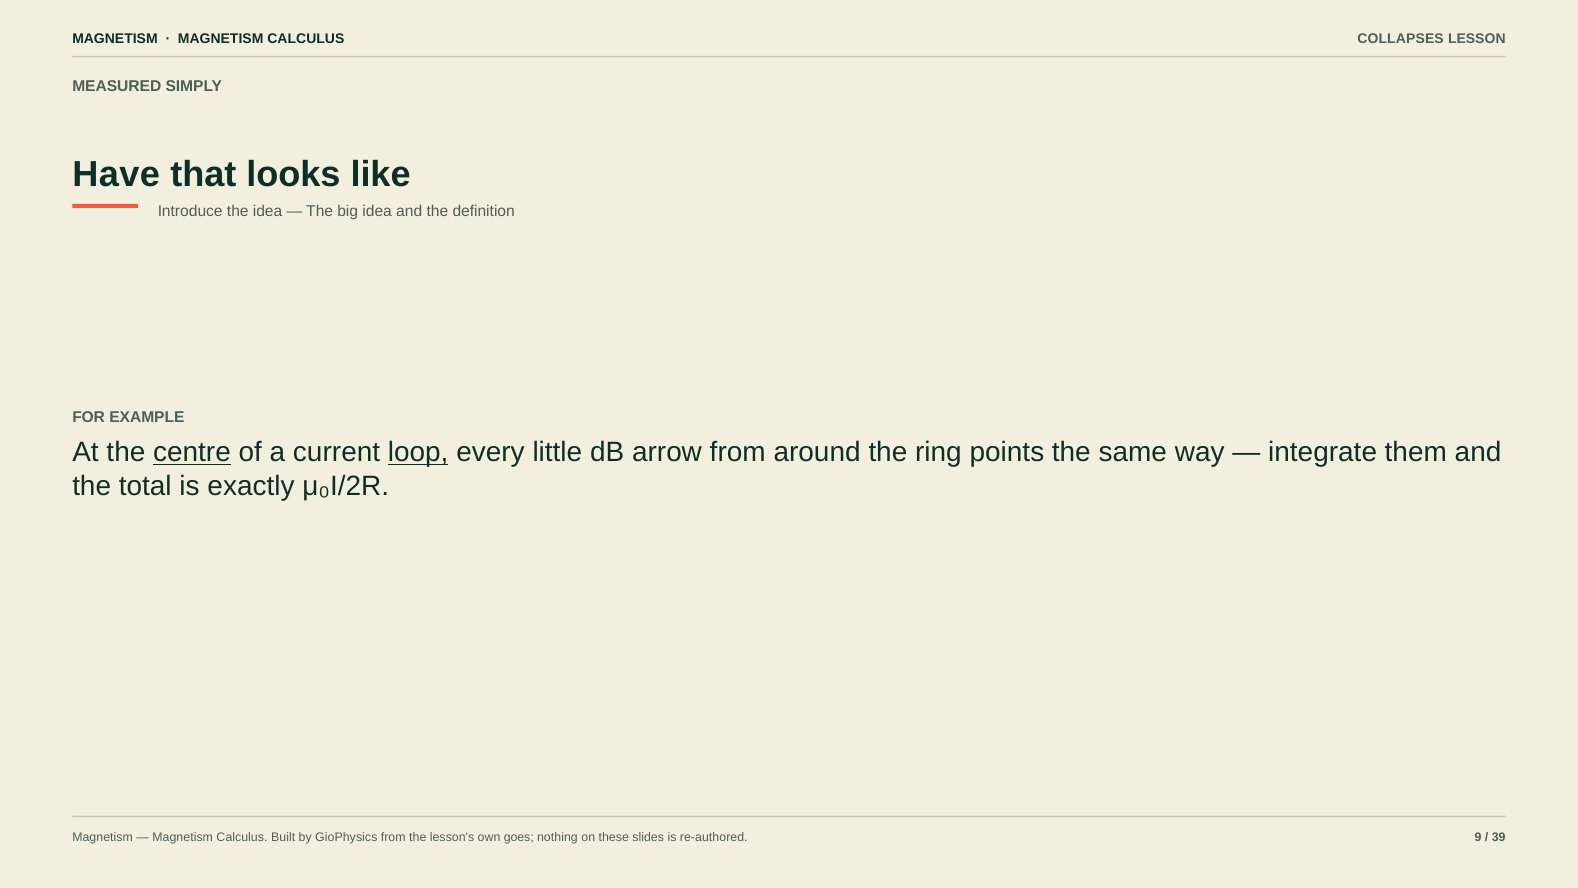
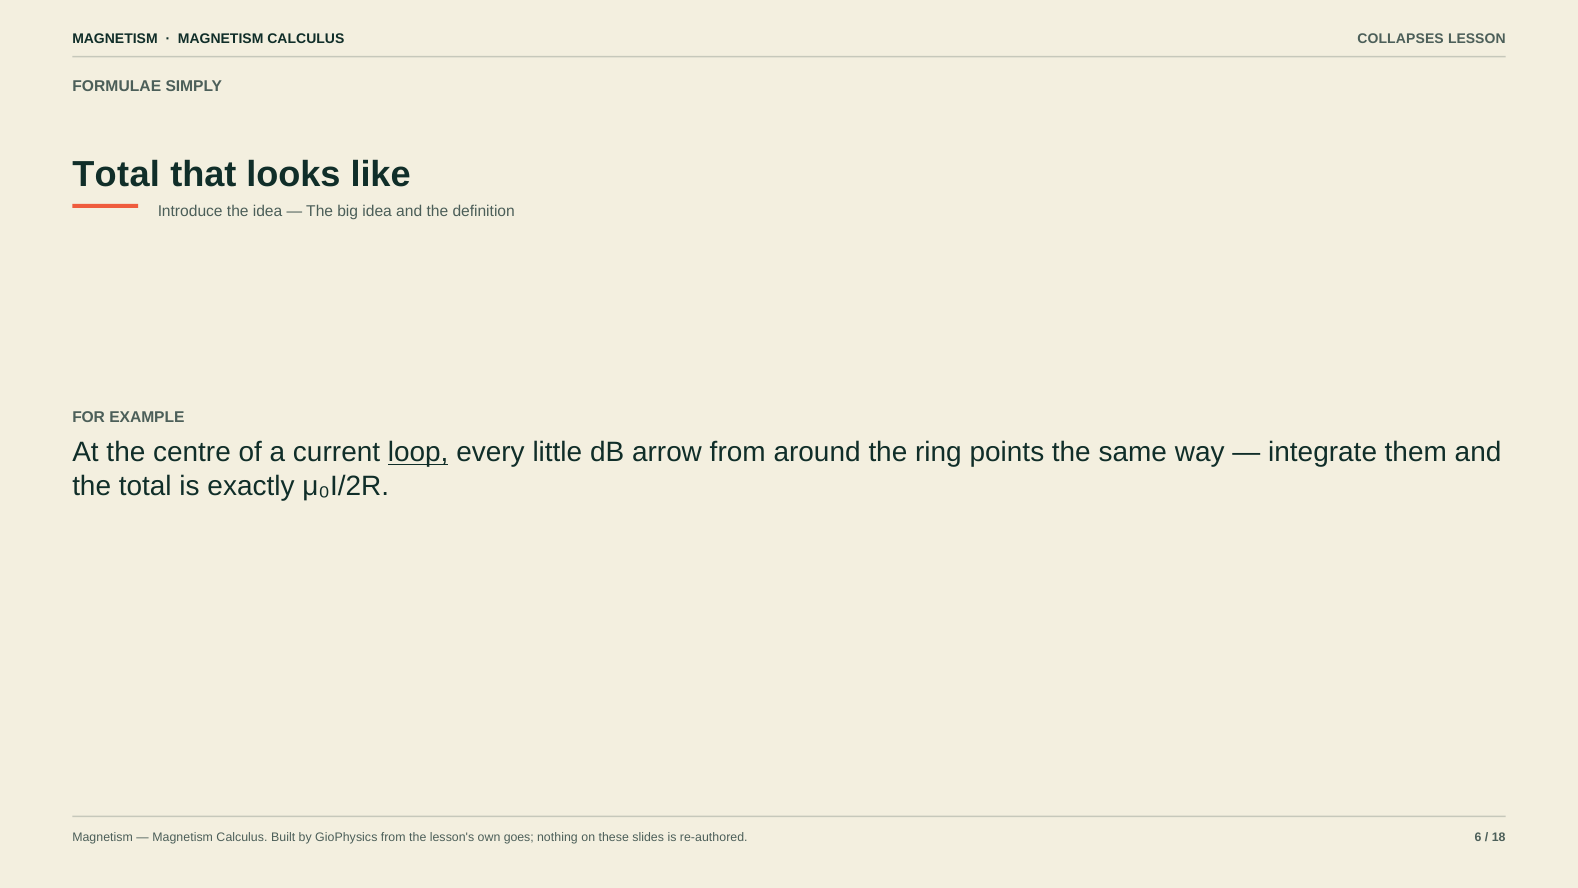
MEASURED: MEASURED -> FORMULAE (117, 86)
Have: Have -> Total (116, 175)
centre underline: present -> none (192, 452)
9: 9 -> 6 (1478, 837)
39: 39 -> 18 (1499, 837)
